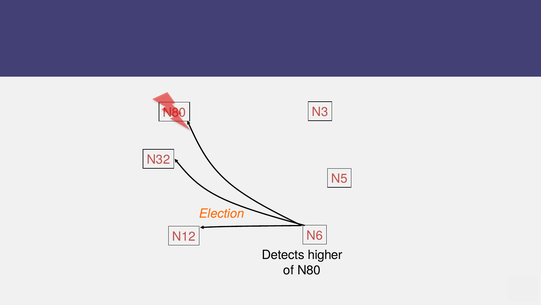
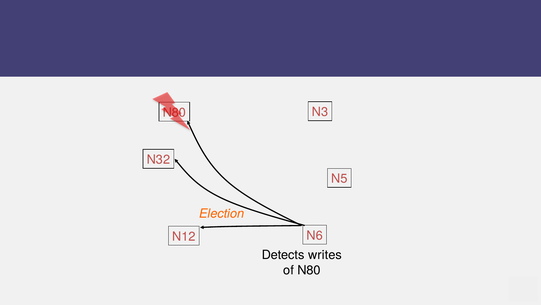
higher: higher -> writes (325, 255)
